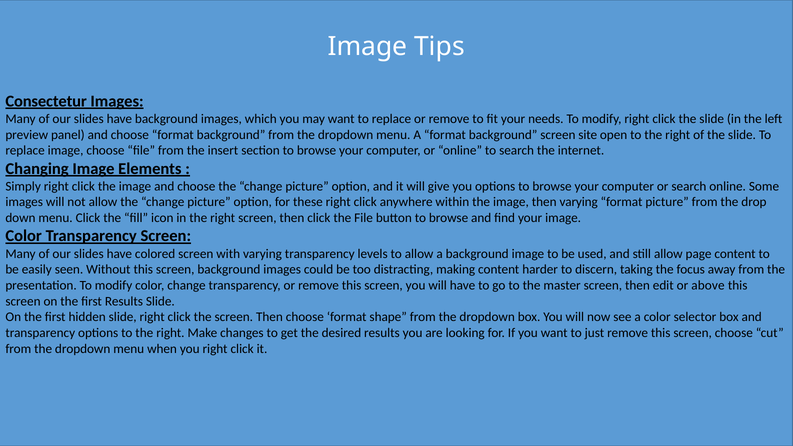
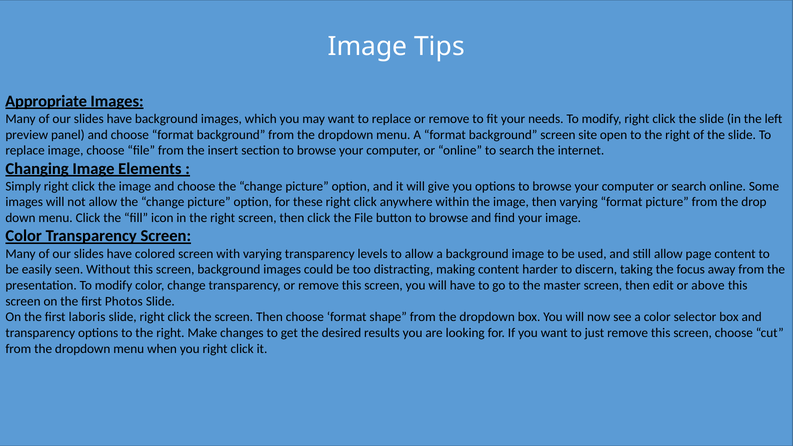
Consectetur: Consectetur -> Appropriate (46, 101)
first Results: Results -> Photos (124, 301)
hidden: hidden -> laboris (87, 317)
